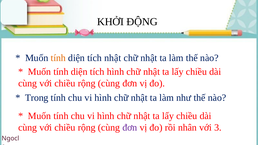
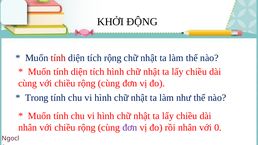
tính colour: orange -> red (58, 58)
tích nhật: nhật -> rộng (113, 58)
cùng: cùng -> nhân (28, 128)
3: 3 -> 0 (218, 128)
